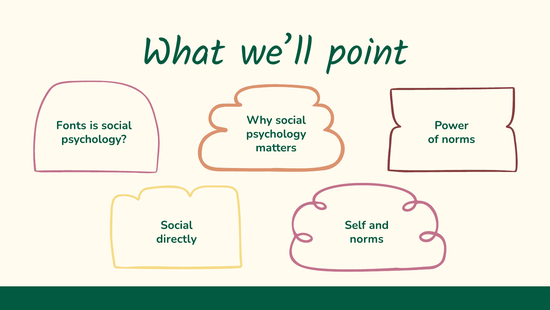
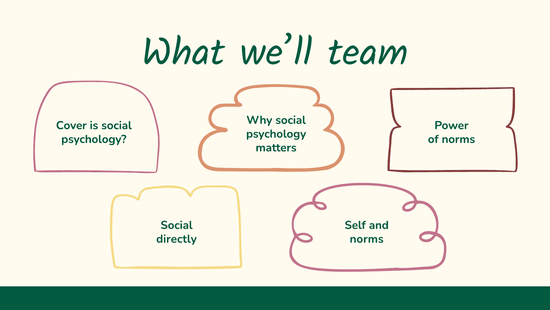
point: point -> team (368, 52)
Fonts: Fonts -> Cover (71, 125)
